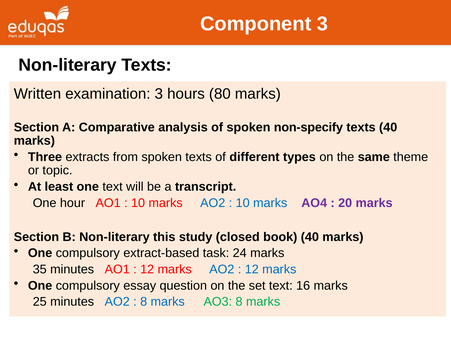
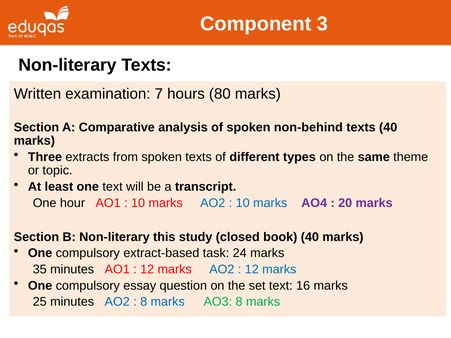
examination 3: 3 -> 7 (159, 94)
non-specify: non-specify -> non-behind (308, 127)
